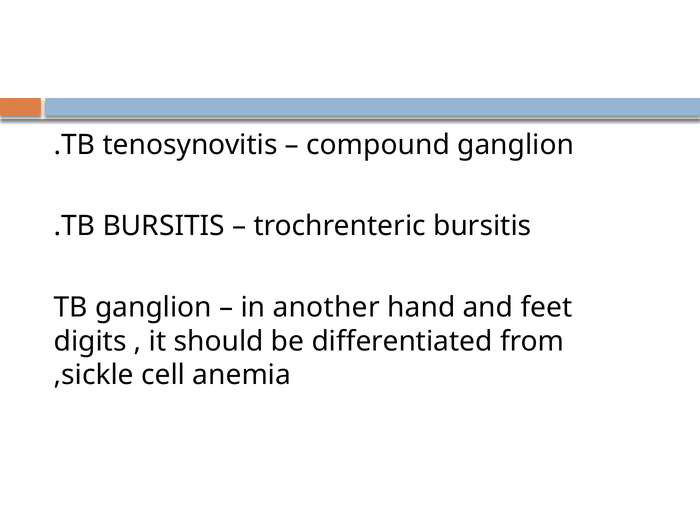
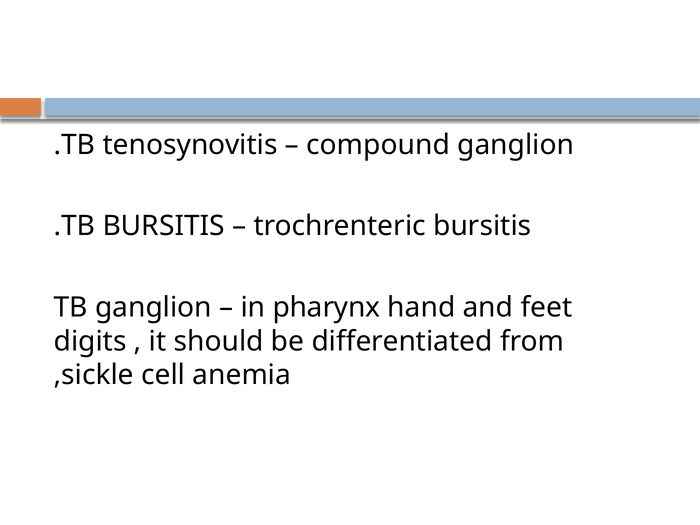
another: another -> pharynx (326, 307)
